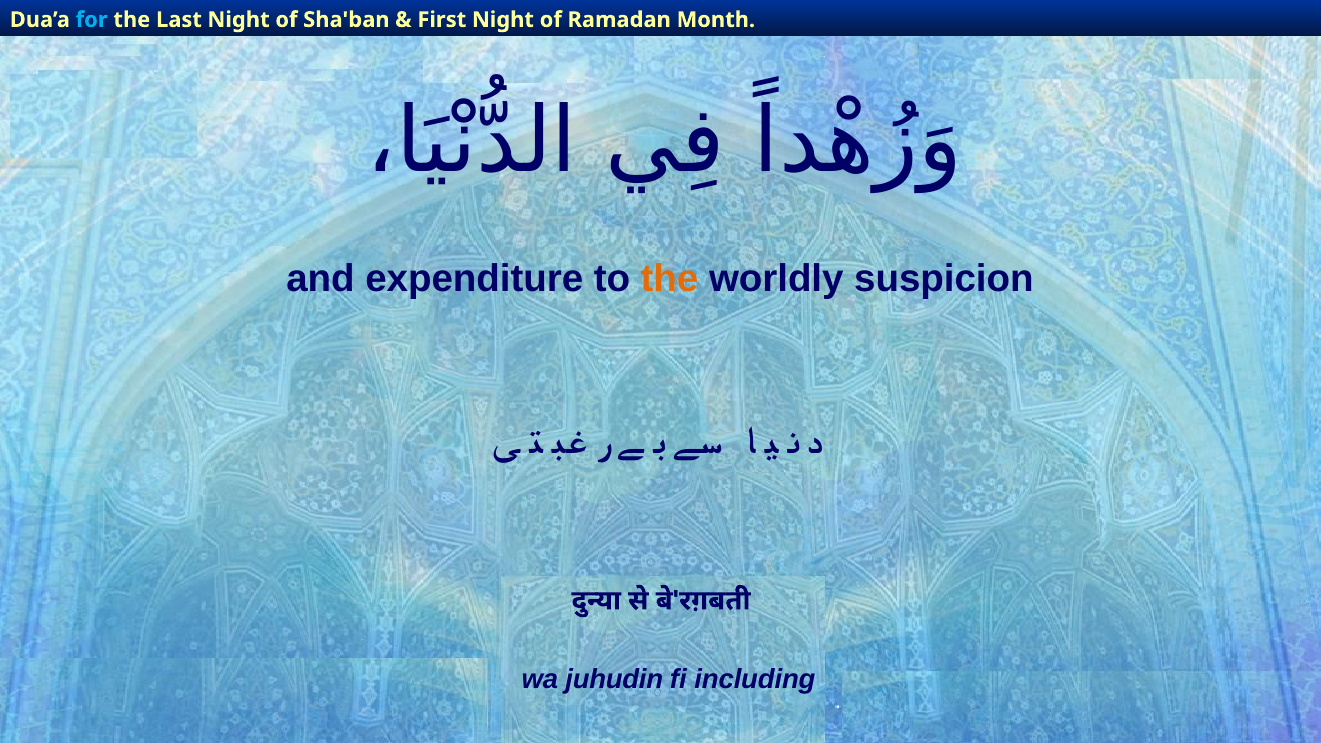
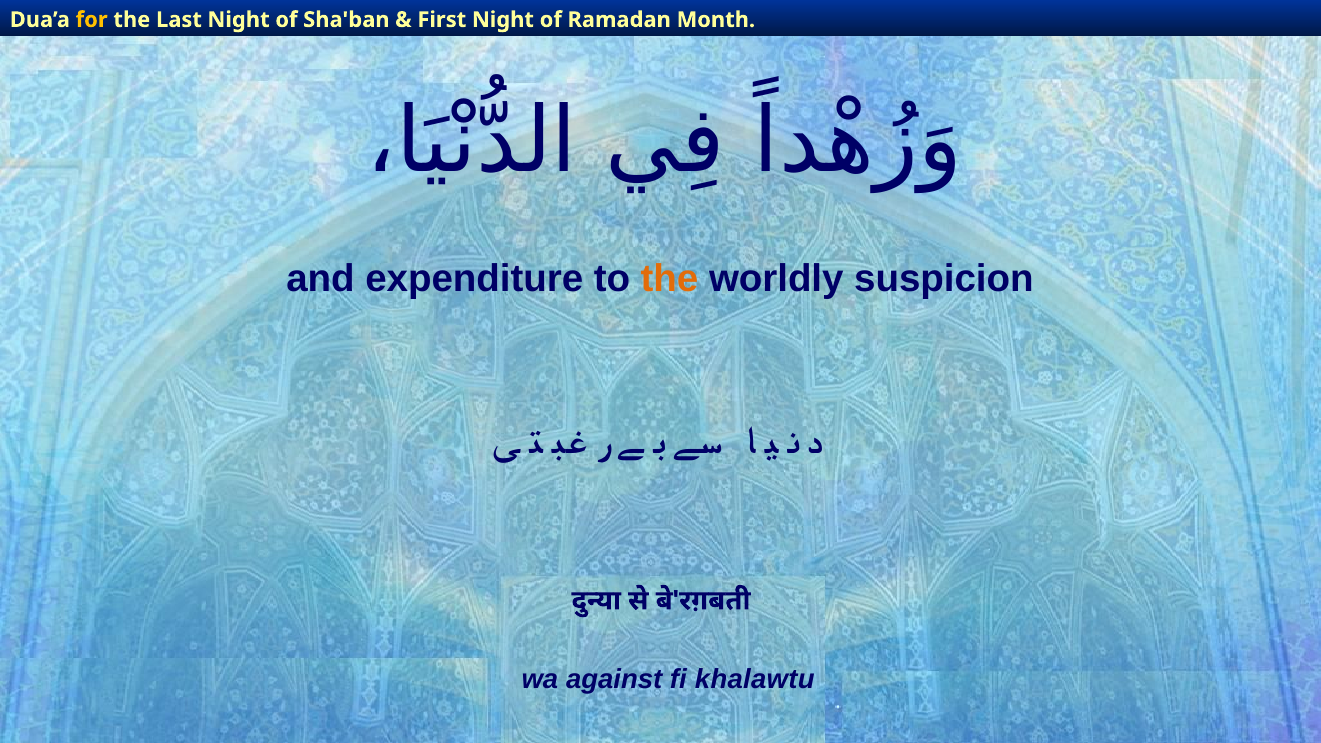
for colour: light blue -> yellow (92, 20)
juhudin: juhudin -> against (614, 679)
including: including -> khalawtu (755, 679)
